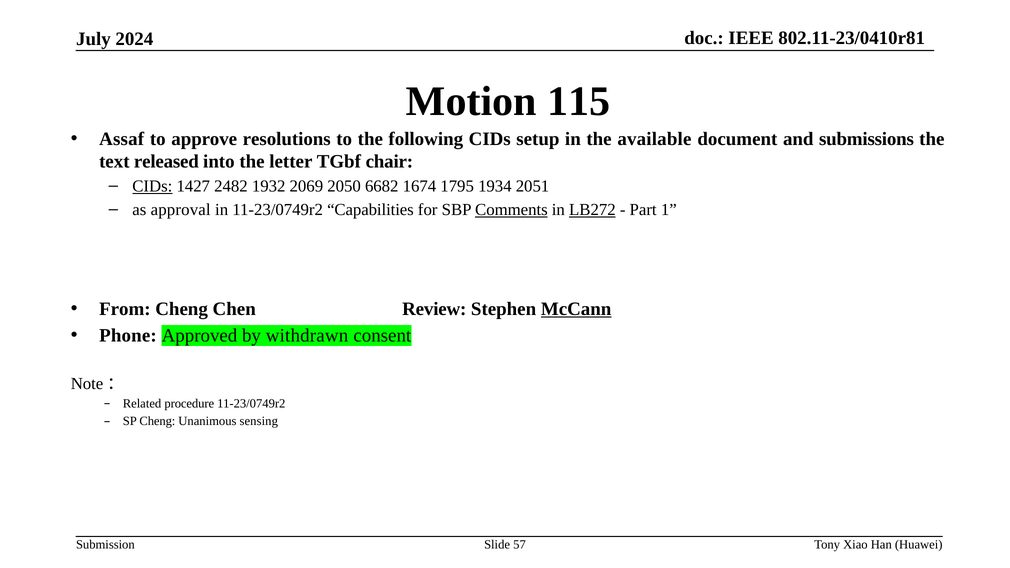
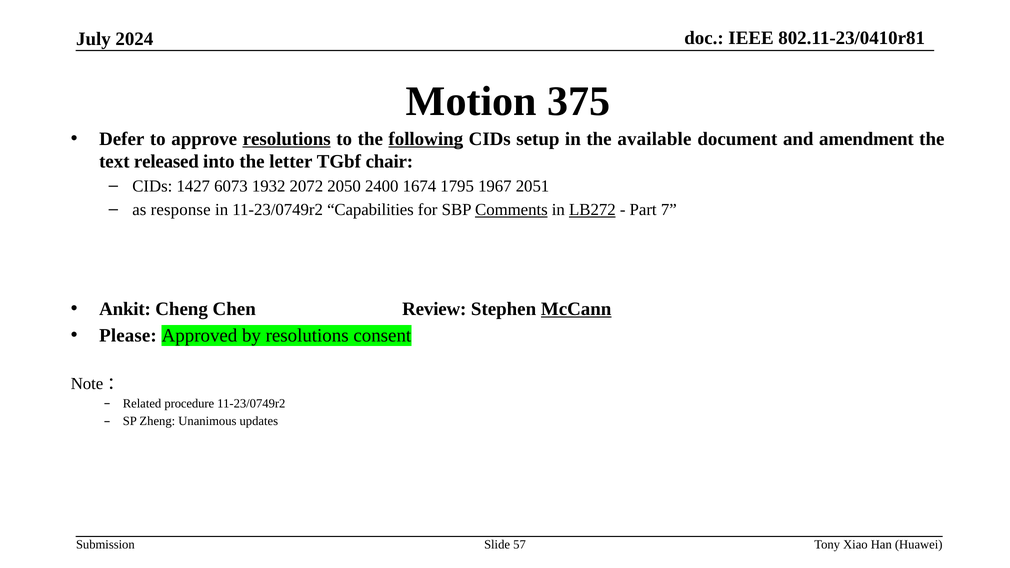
115: 115 -> 375 (579, 101)
Assaf: Assaf -> Defer (122, 139)
resolutions underline: none -> present (287, 139)
following underline: none -> present (426, 139)
submissions: submissions -> amendment (866, 139)
CIDs underline: present -> none (152, 186)
2482: 2482 -> 6073 (231, 186)
2069: 2069 -> 2072 (306, 186)
6682: 6682 -> 2400 (382, 186)
1934: 1934 -> 1967 (495, 186)
approval: approval -> response (181, 210)
1: 1 -> 7 (669, 210)
From: From -> Ankit (125, 309)
Phone: Phone -> Please (128, 335)
by withdrawn: withdrawn -> resolutions (307, 335)
SP Cheng: Cheng -> Zheng (157, 421)
sensing: sensing -> updates (259, 421)
